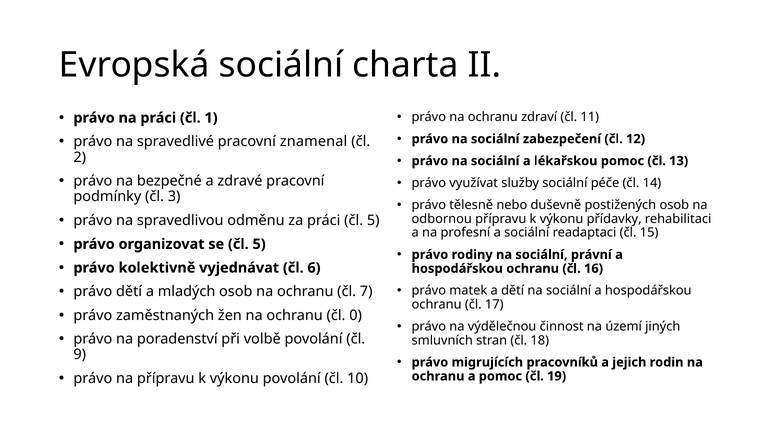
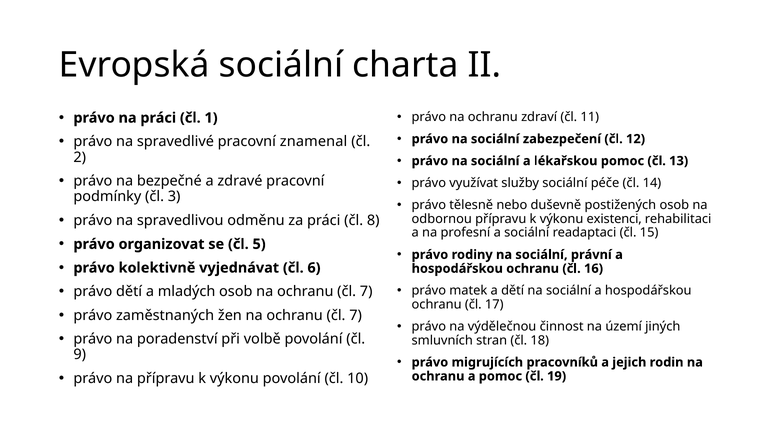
práci čl 5: 5 -> 8 (373, 220)
přídavky: přídavky -> existenci (614, 219)
0: 0 -> 7 (356, 315)
